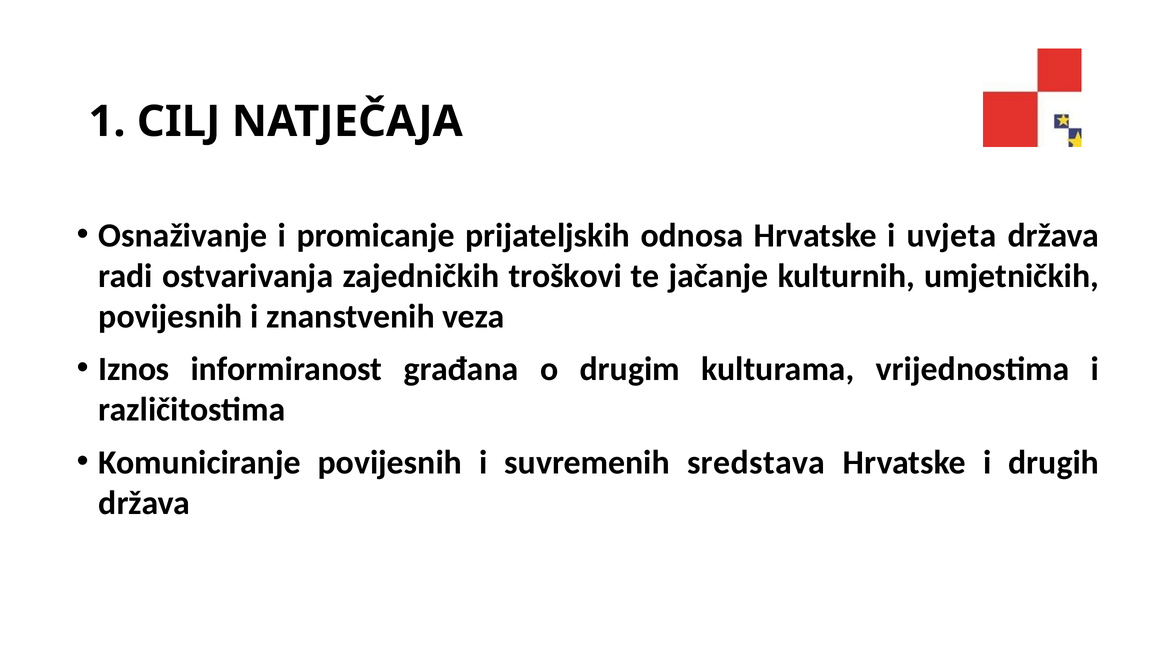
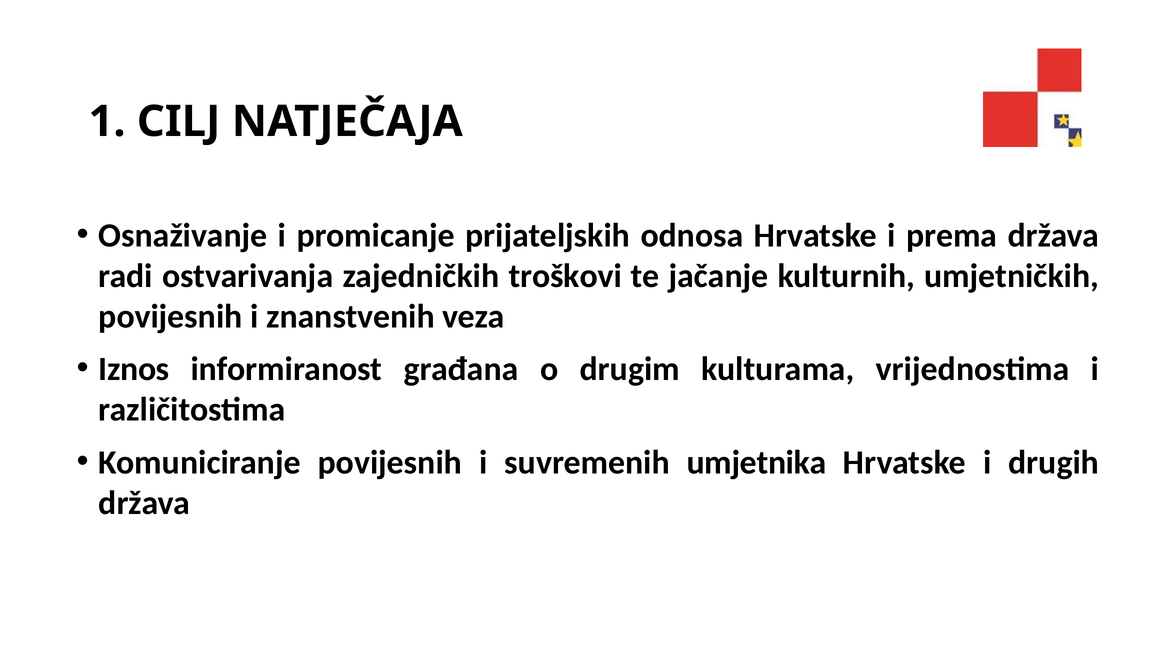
uvjeta: uvjeta -> prema (952, 235)
sredstava: sredstava -> umjetnika (756, 462)
